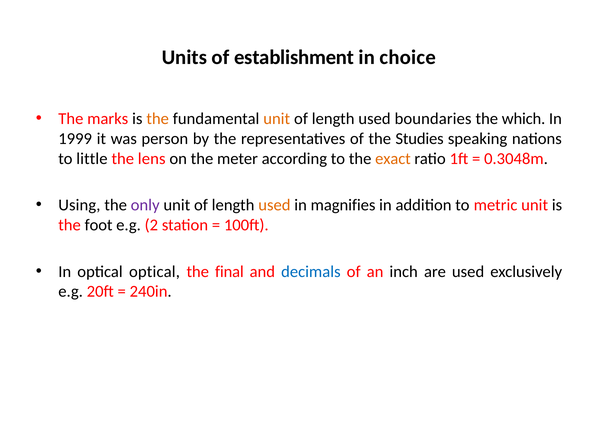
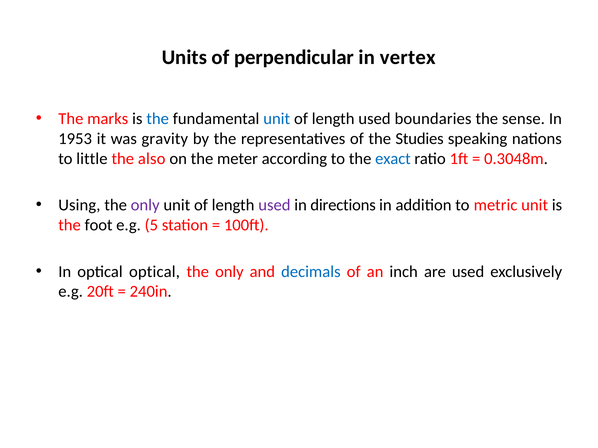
establishment: establishment -> perpendicular (294, 57)
choice: choice -> vertex (408, 57)
the colour: orange -> blue (158, 119)
unit colour: orange -> blue (277, 119)
which: which -> sense (523, 119)
1999: 1999 -> 1953 (75, 139)
person: person -> gravity (165, 139)
lens: lens -> also (152, 159)
exact colour: orange -> blue (393, 159)
used colour: orange -> purple (274, 205)
magnifies: magnifies -> directions (343, 205)
2: 2 -> 5 (151, 225)
final: final -> only (229, 272)
